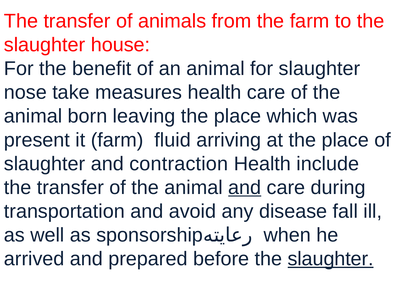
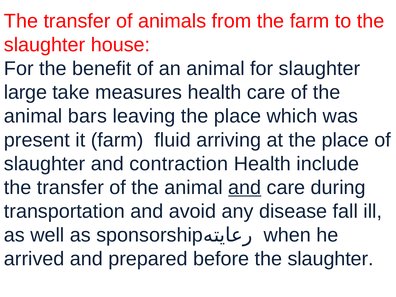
nose: nose -> large (25, 92)
born: born -> bars (87, 116)
slaughter underline: present -> none (331, 259)
